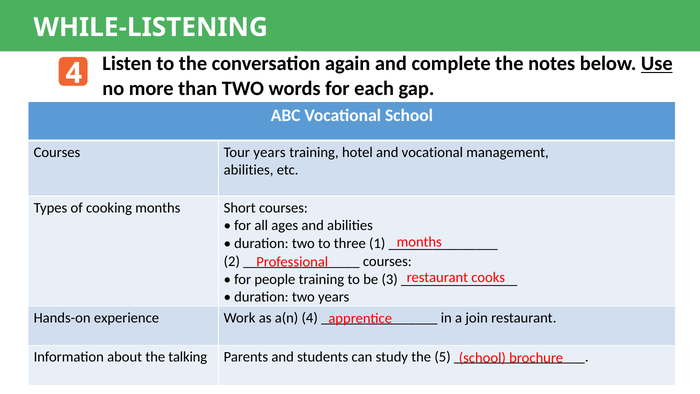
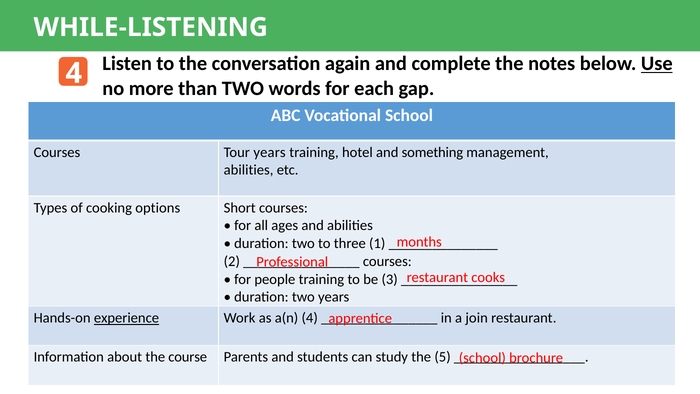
and vocational: vocational -> something (432, 152)
cooking months: months -> options (158, 208)
experience underline: none -> present (126, 318)
talking: talking -> course (188, 357)
